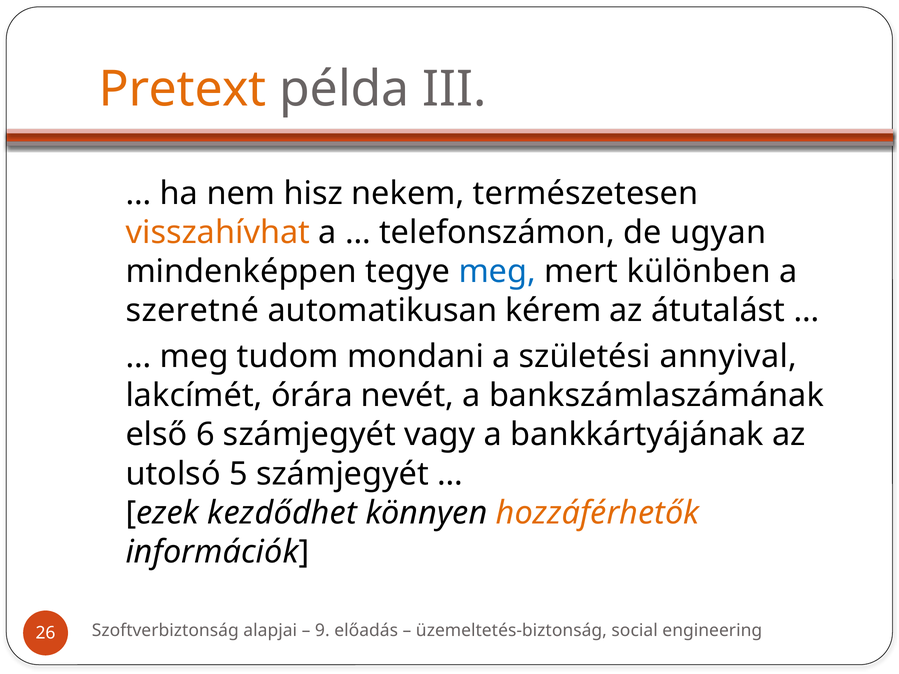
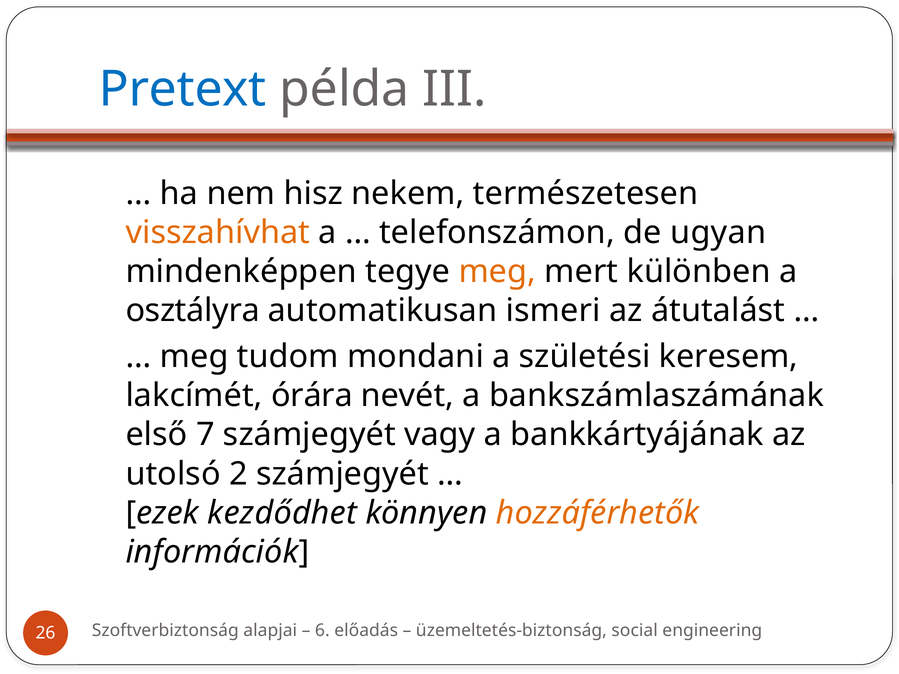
Pretext colour: orange -> blue (183, 89)
meg colour: blue -> orange (497, 272)
szeretné: szeretné -> osztályra (193, 311)
kérem: kérem -> ismeri (553, 311)
annyival: annyival -> keresem (729, 357)
6: 6 -> 7 (205, 435)
5: 5 -> 2 (238, 474)
9: 9 -> 6 (322, 631)
